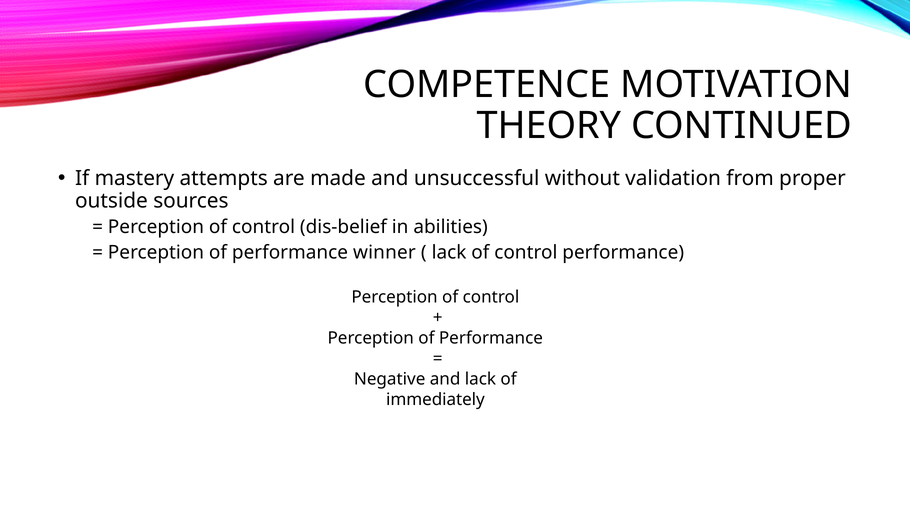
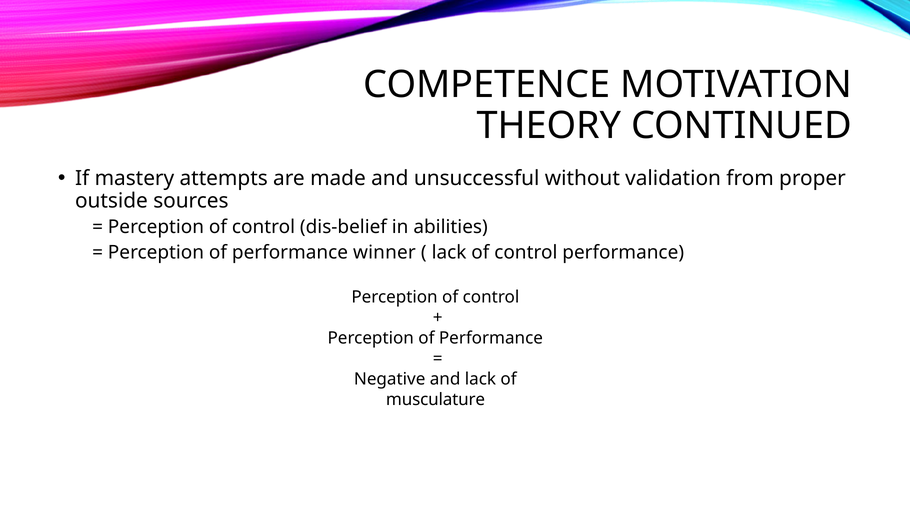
immediately: immediately -> musculature (435, 399)
